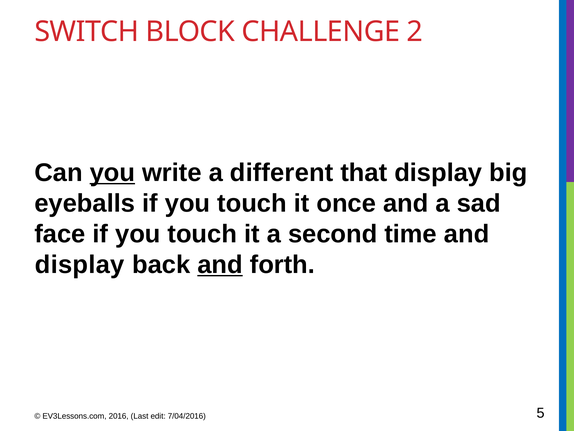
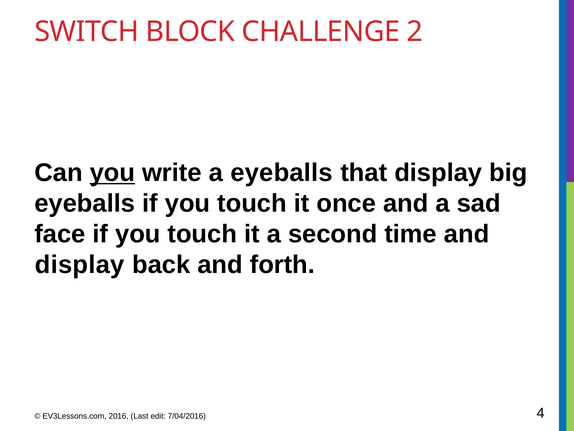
a different: different -> eyeballs (282, 172)
and underline: present -> none (220, 264)
5: 5 -> 4 (541, 413)
